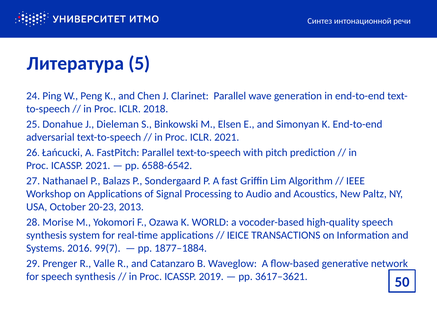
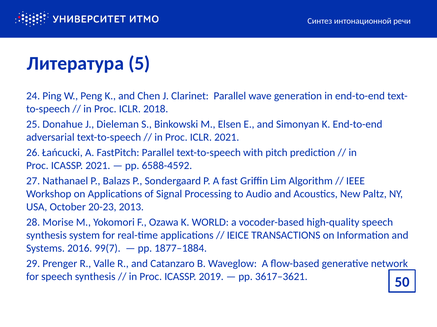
6588-6542: 6588-6542 -> 6588-4592 (167, 166)
